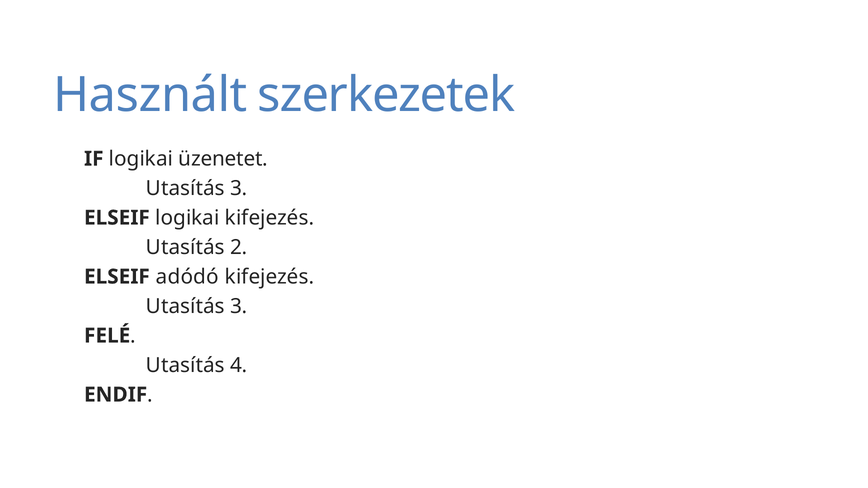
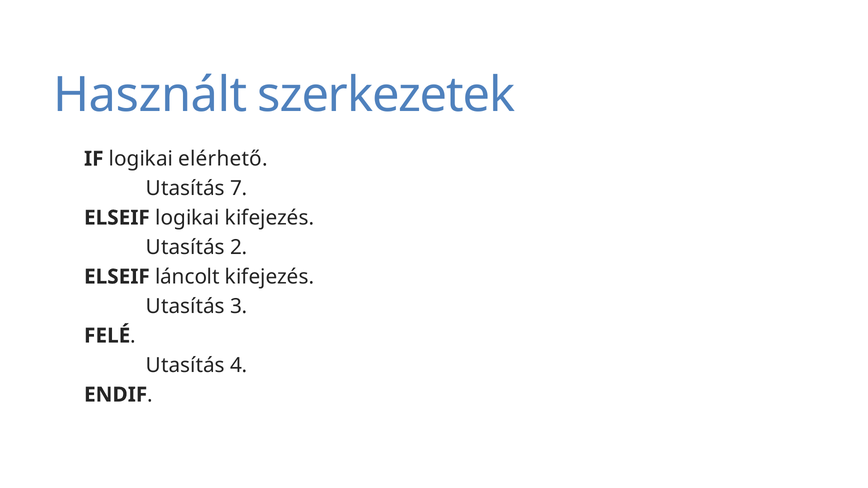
üzenetet: üzenetet -> elérhető (223, 159)
3: 3 -> 7 (239, 188)
adódó: adódó -> láncolt (187, 277)
